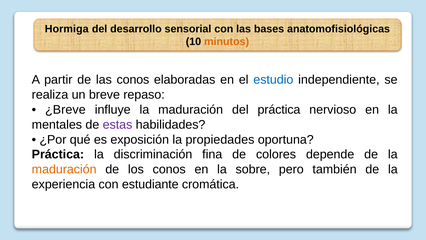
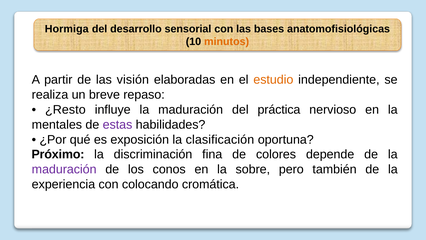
las conos: conos -> visión (133, 80)
estudio colour: blue -> orange (273, 80)
¿Breve: ¿Breve -> ¿Resto (65, 110)
propiedades: propiedades -> clasificación (220, 139)
Práctica: Práctica -> Próximo (58, 154)
maduración colour: orange -> purple (64, 169)
estudiante: estudiante -> colocando (150, 184)
